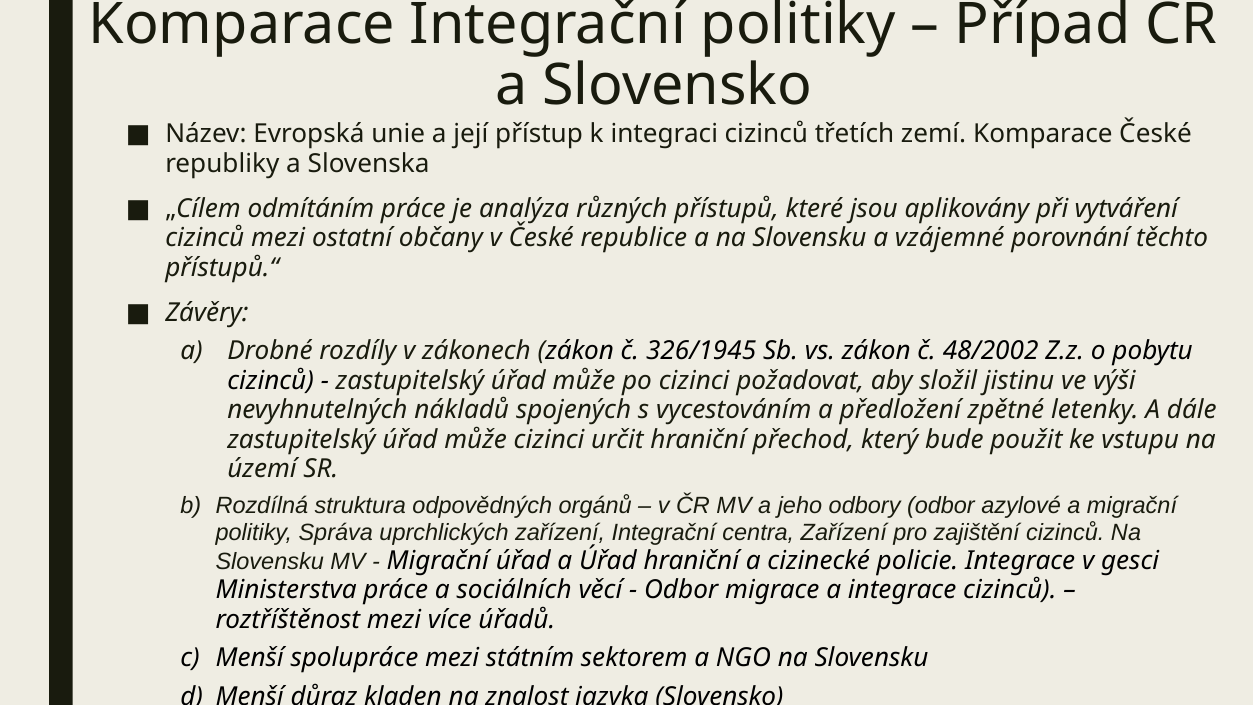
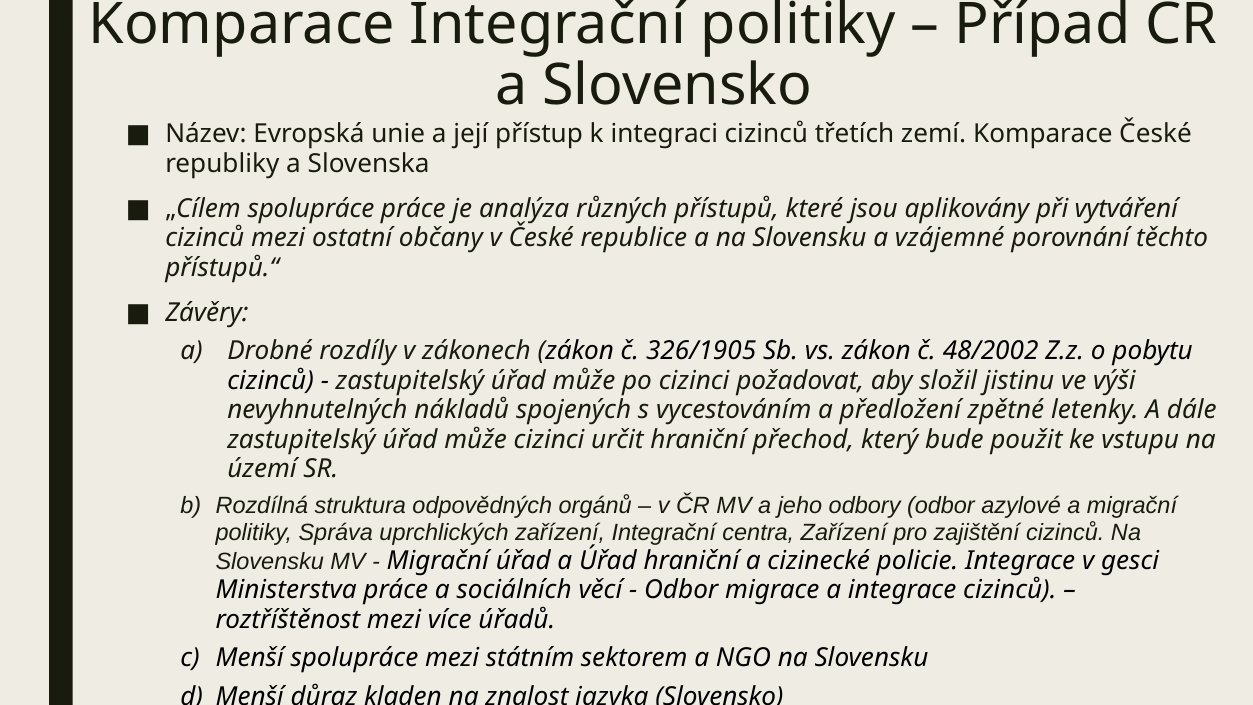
„Cílem odmítáním: odmítáním -> spolupráce (311, 209)
326/1945: 326/1945 -> 326/1905 (701, 351)
